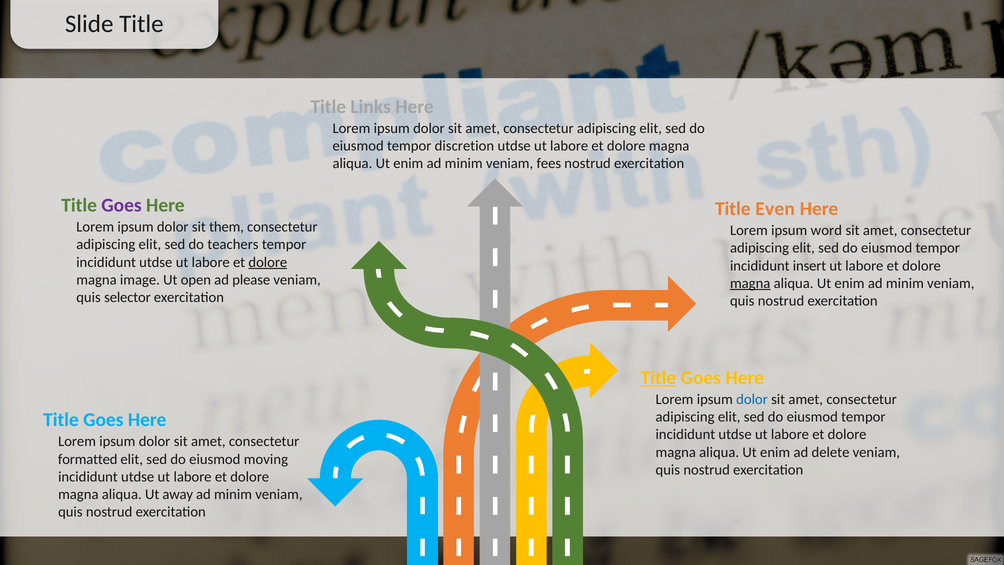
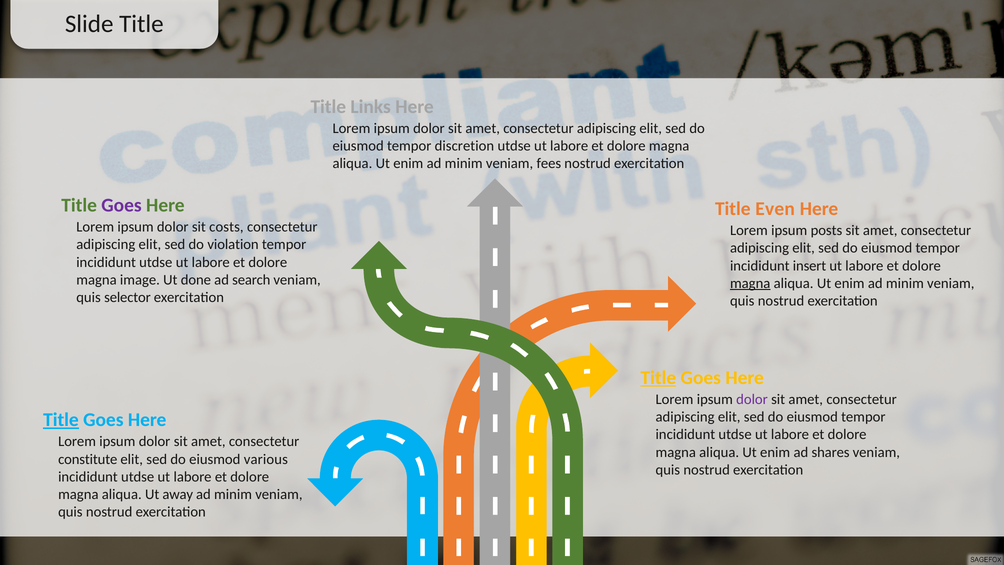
them: them -> costs (226, 227)
word: word -> posts (826, 230)
teachers: teachers -> violation (233, 245)
dolore underline: present -> none (268, 262)
open: open -> done (196, 280)
please: please -> search (251, 280)
dolor colour: blue -> purple (752, 399)
Title underline: none -> present (61, 420)
delete: delete -> shares (831, 452)
formatted: formatted -> constitute (88, 459)
moving: moving -> various (266, 459)
